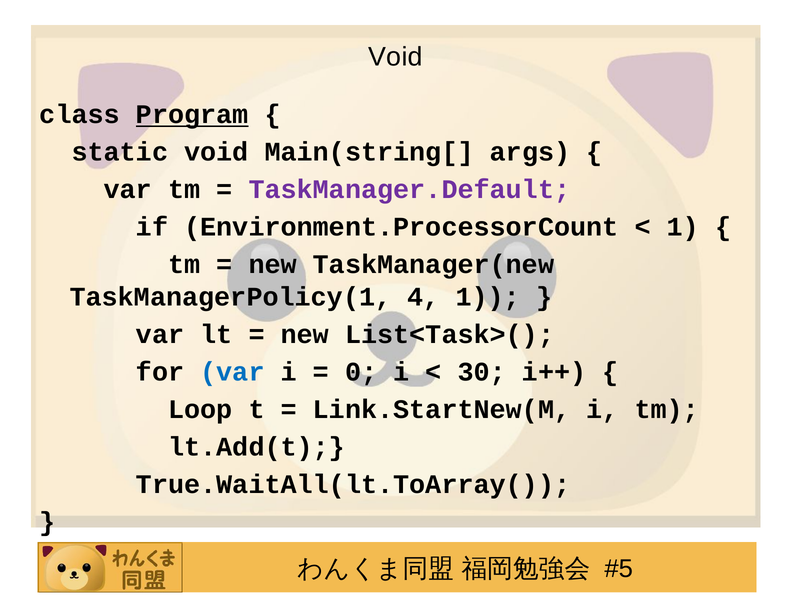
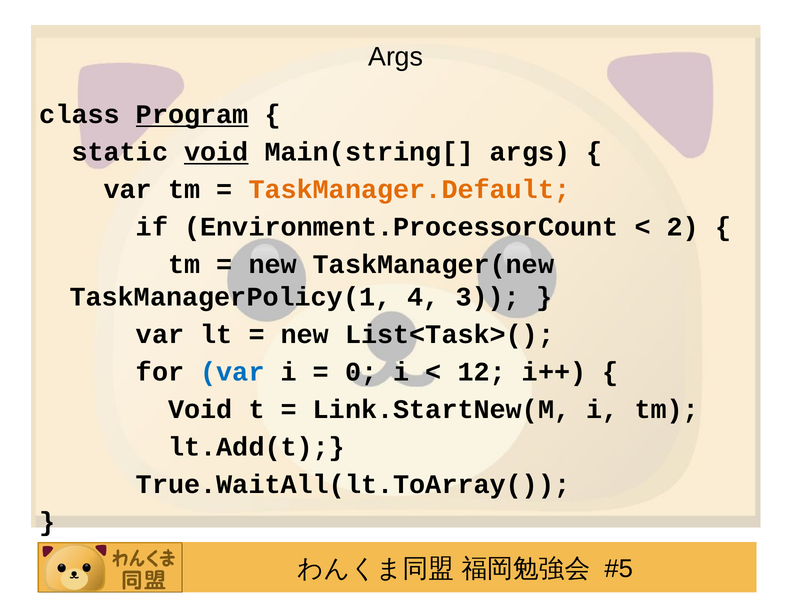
Void: Void -> Args (396, 57)
void underline: none -> present (216, 152)
TaskManager.Default colour: purple -> orange (409, 190)
1: 1 -> 2 (683, 227)
4 1: 1 -> 3 (488, 297)
30: 30 -> 12 (482, 372)
Loop: Loop -> Void (200, 409)
